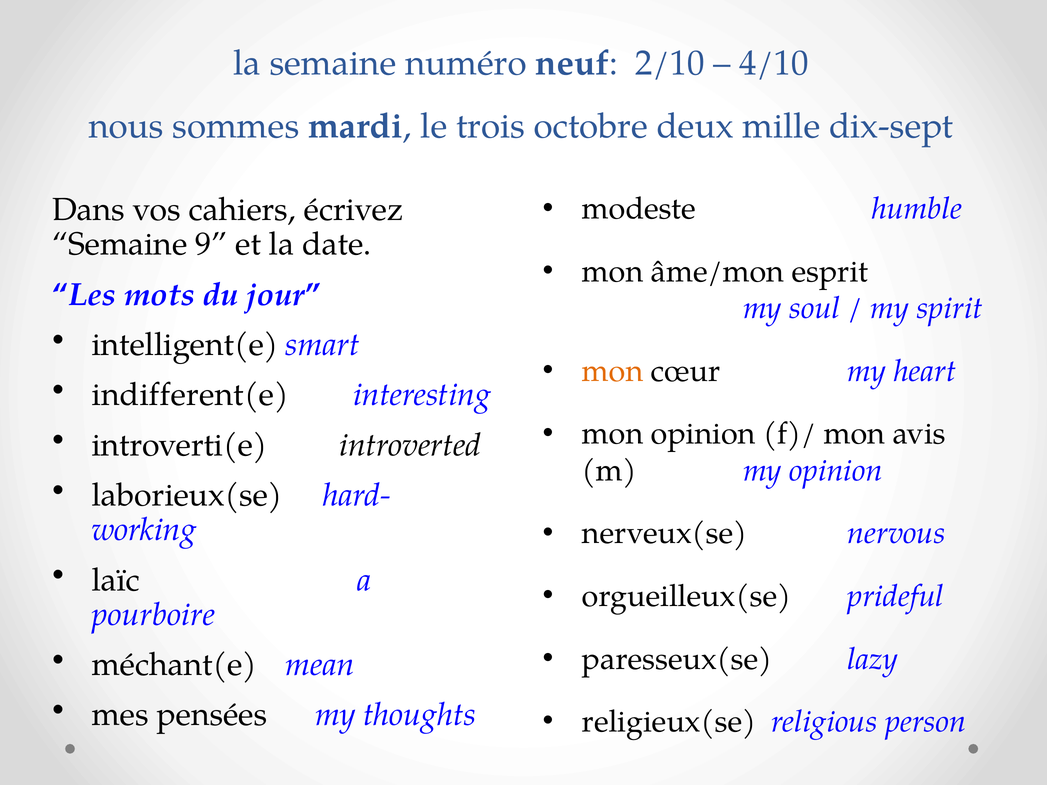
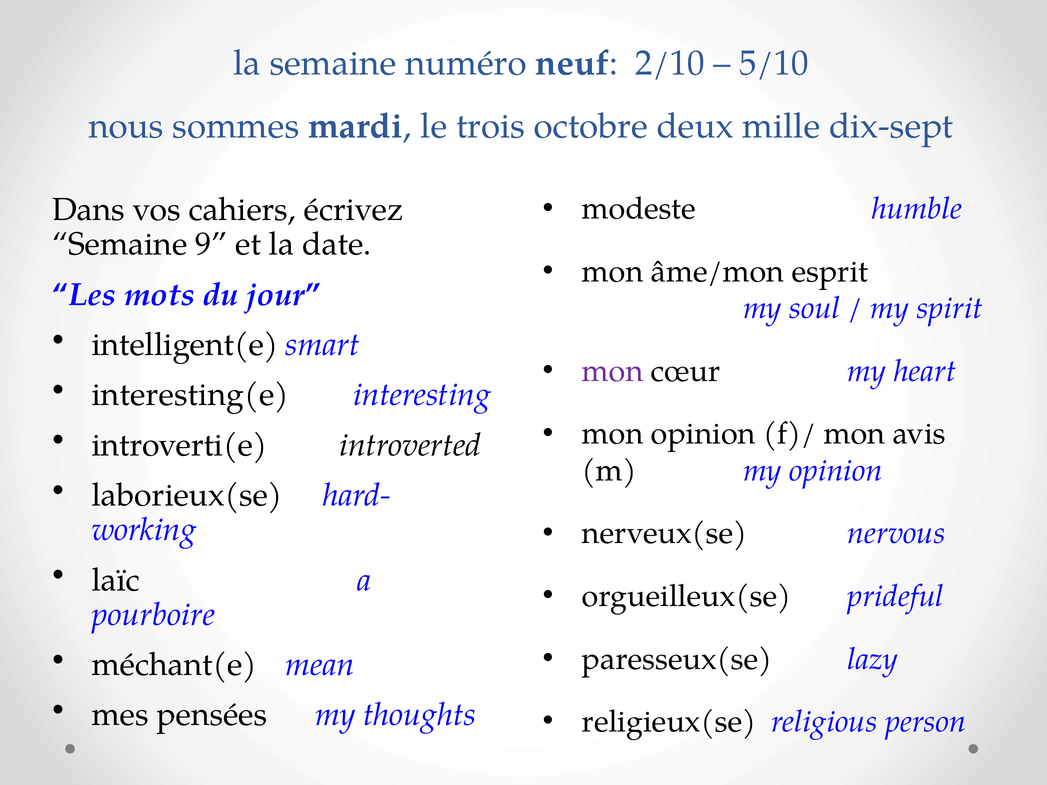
4/10: 4/10 -> 5/10 (774, 63)
mon colour: orange -> purple (613, 371)
indifferent(e: indifferent(e -> interesting(e (190, 395)
